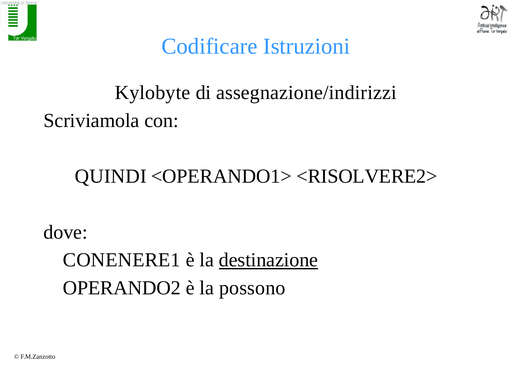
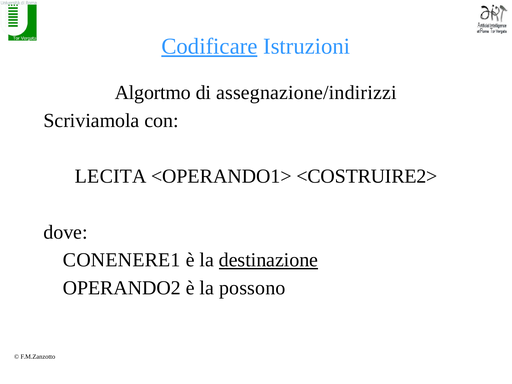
Codificare underline: none -> present (209, 46)
Kylobyte: Kylobyte -> Algortmo (153, 93)
QUINDI: QUINDI -> LECITA (111, 176)
<RISOLVERE2>: <RISOLVERE2> -> <COSTRUIRE2> (367, 176)
